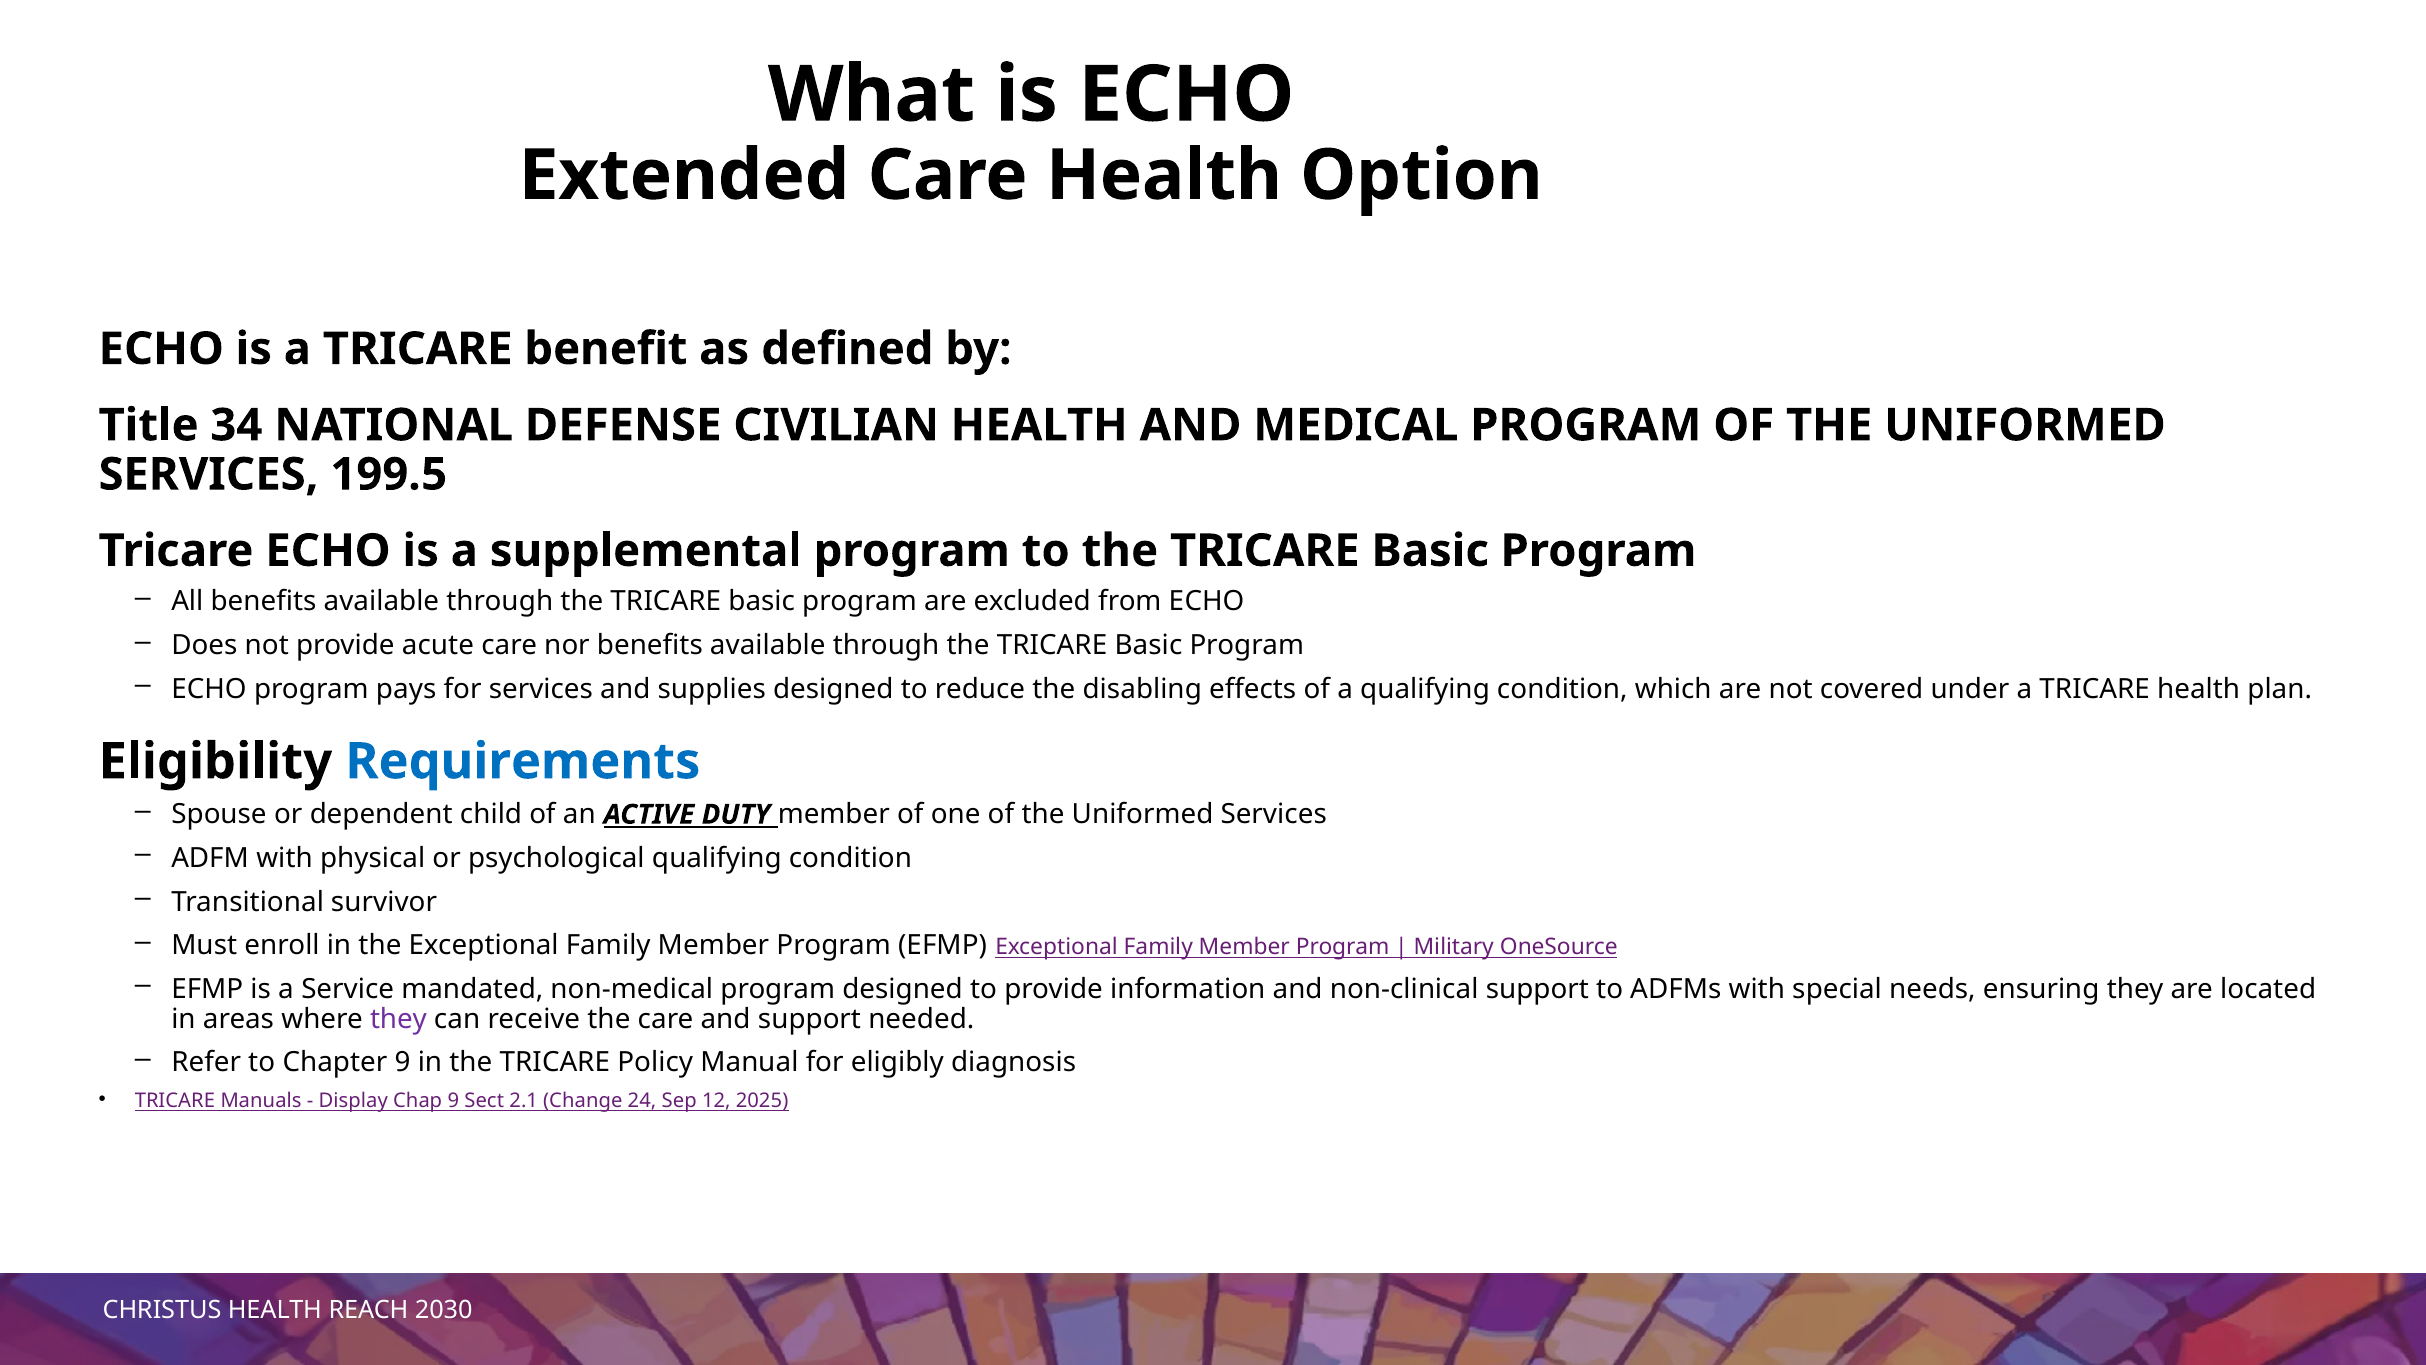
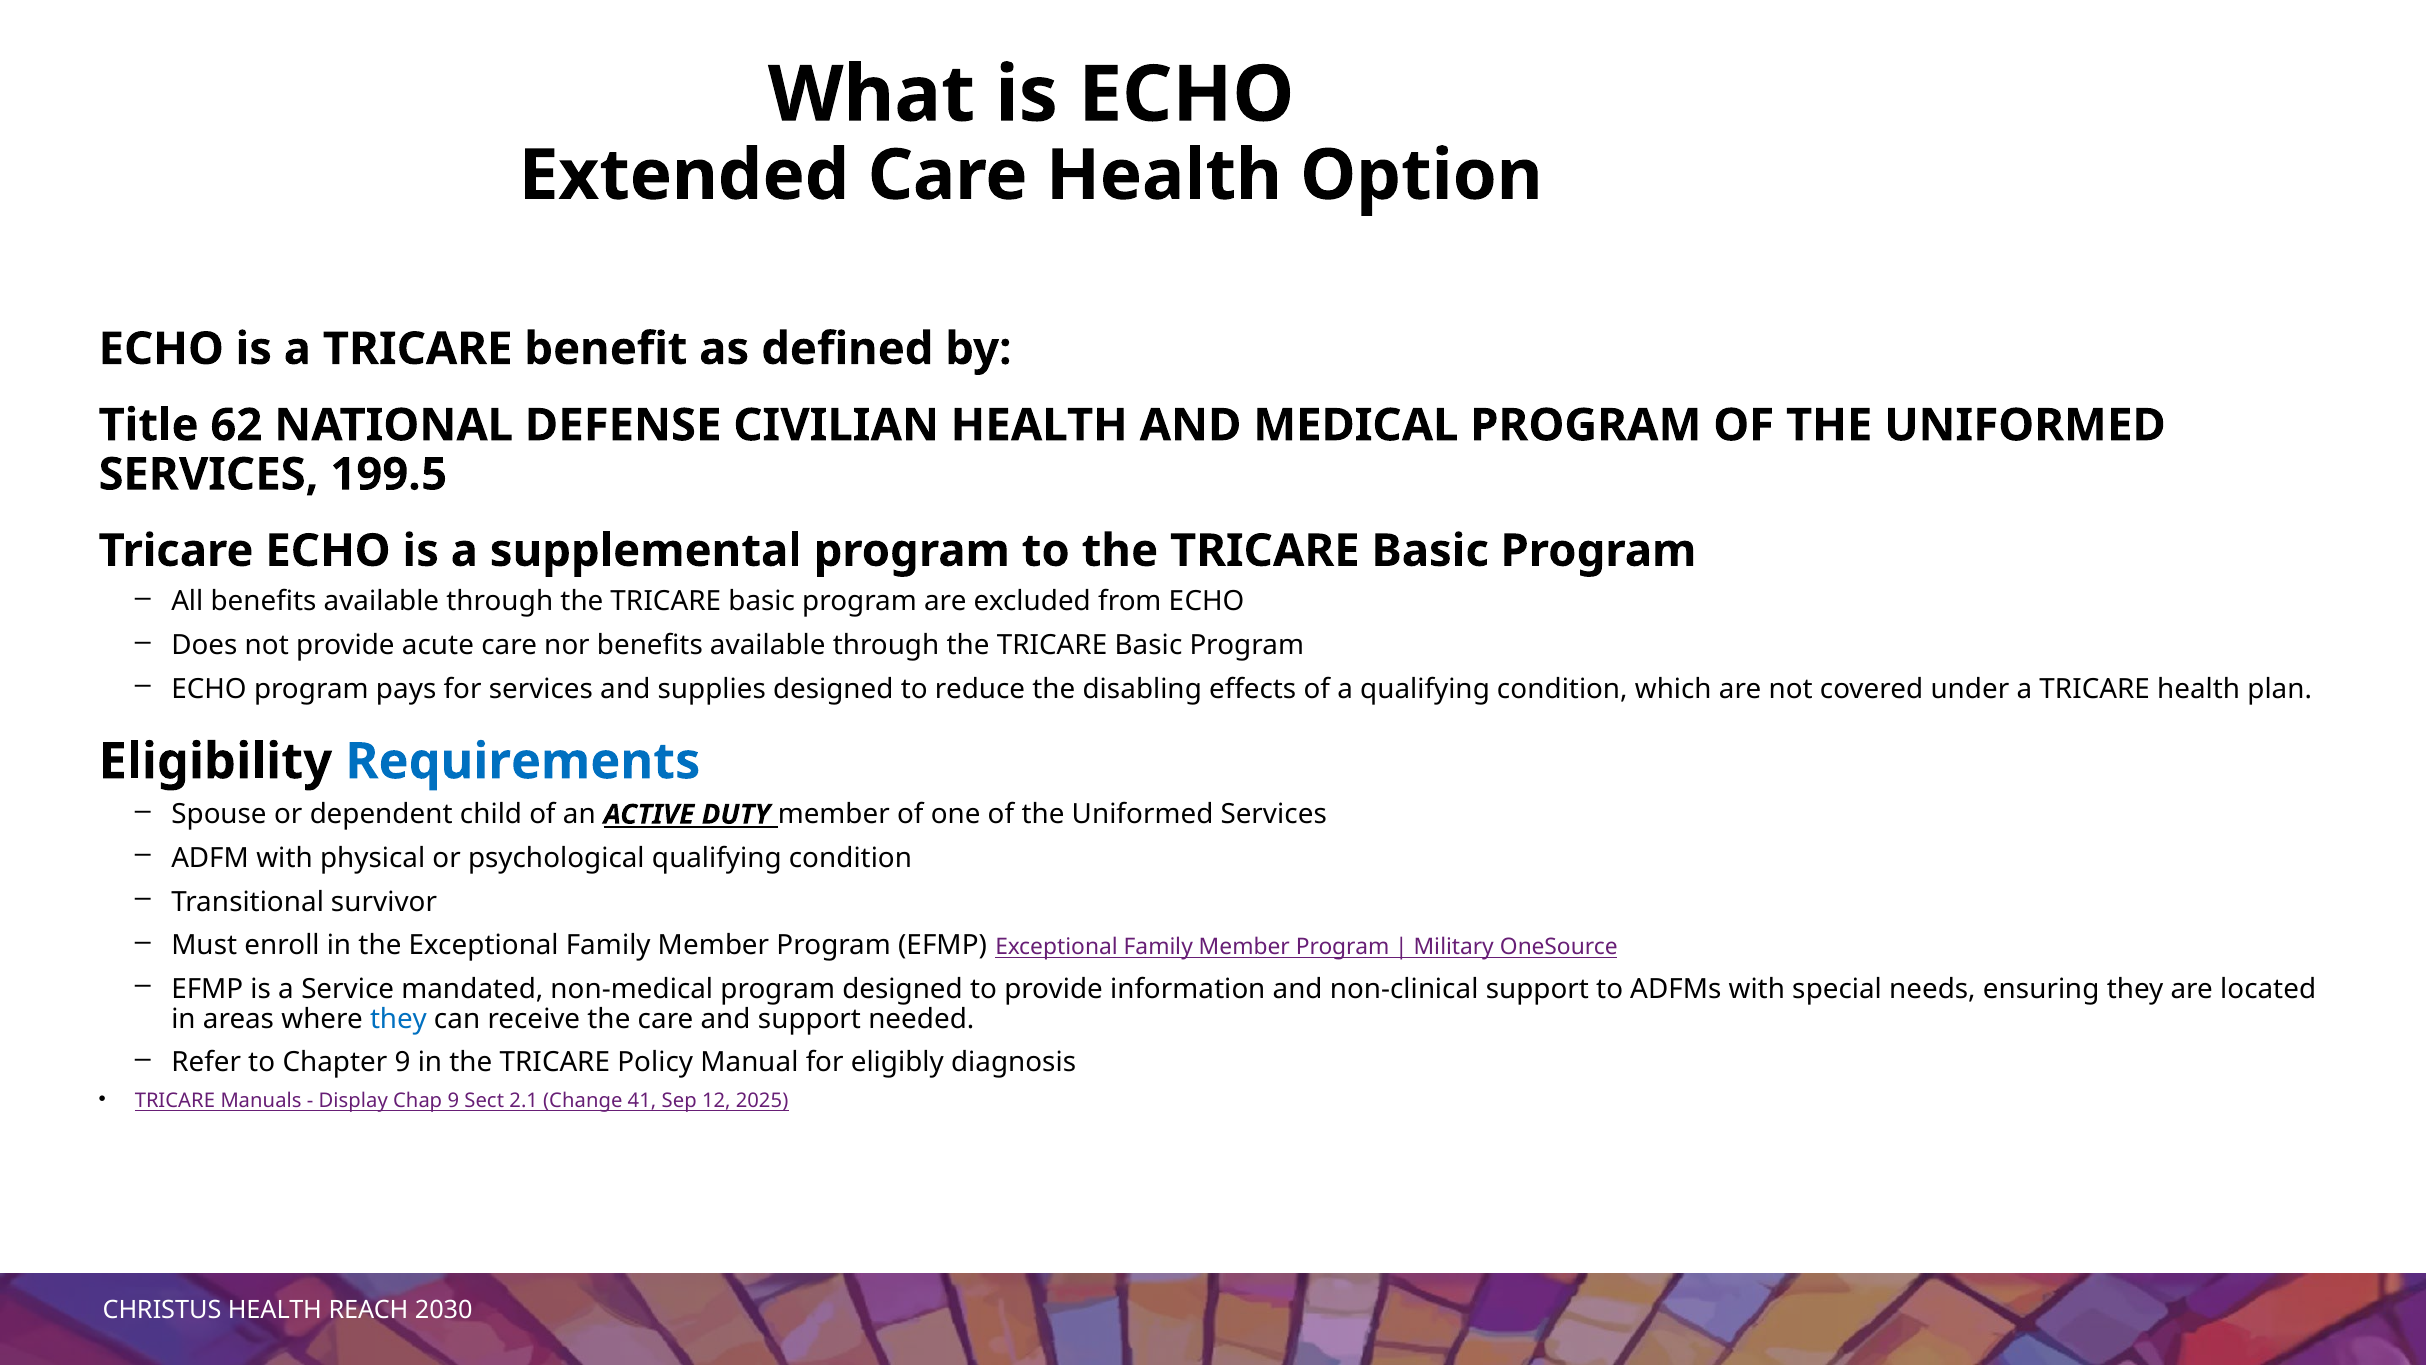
34: 34 -> 62 (236, 425)
they colour: purple -> blue (398, 1019)
24: 24 -> 41 (642, 1101)
